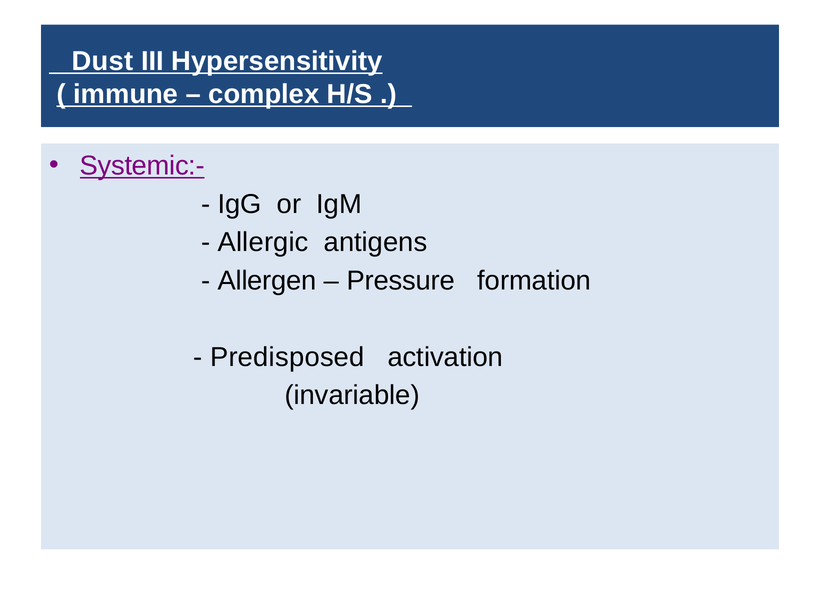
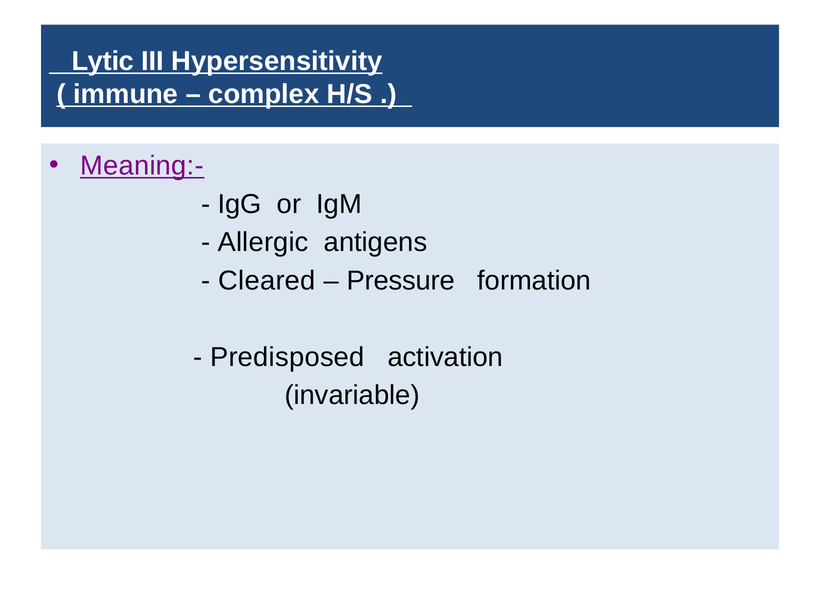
Dust: Dust -> Lytic (103, 61)
Systemic:-: Systemic:- -> Meaning:- (142, 166)
Allergen: Allergen -> Cleared (267, 281)
